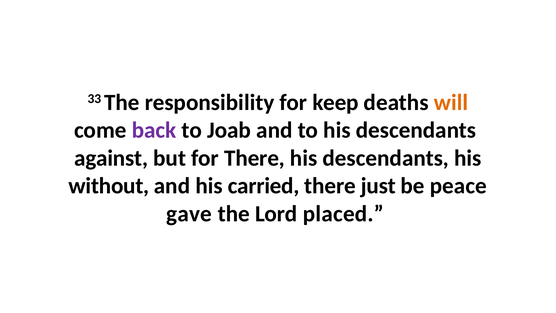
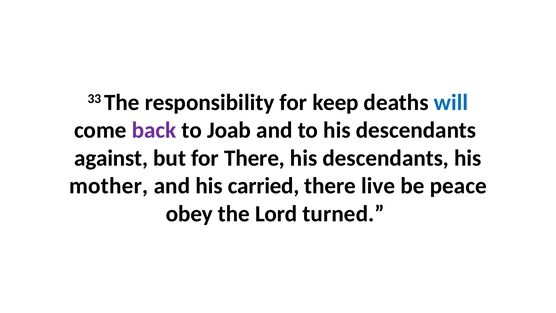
will colour: orange -> blue (451, 102)
without: without -> mother (109, 186)
just: just -> live (378, 186)
gave: gave -> obey (189, 214)
placed: placed -> turned (344, 214)
